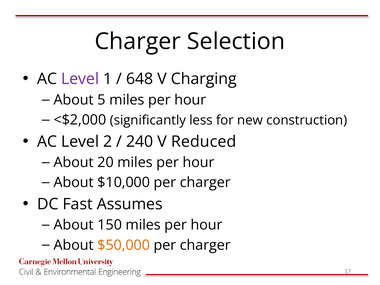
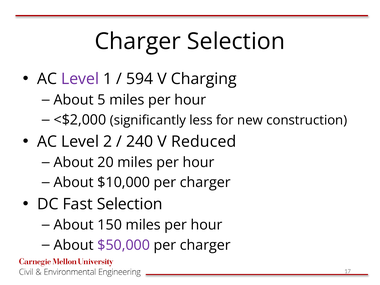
648: 648 -> 594 (140, 79)
Fast Assumes: Assumes -> Selection (130, 204)
$50,000 colour: orange -> purple (124, 245)
